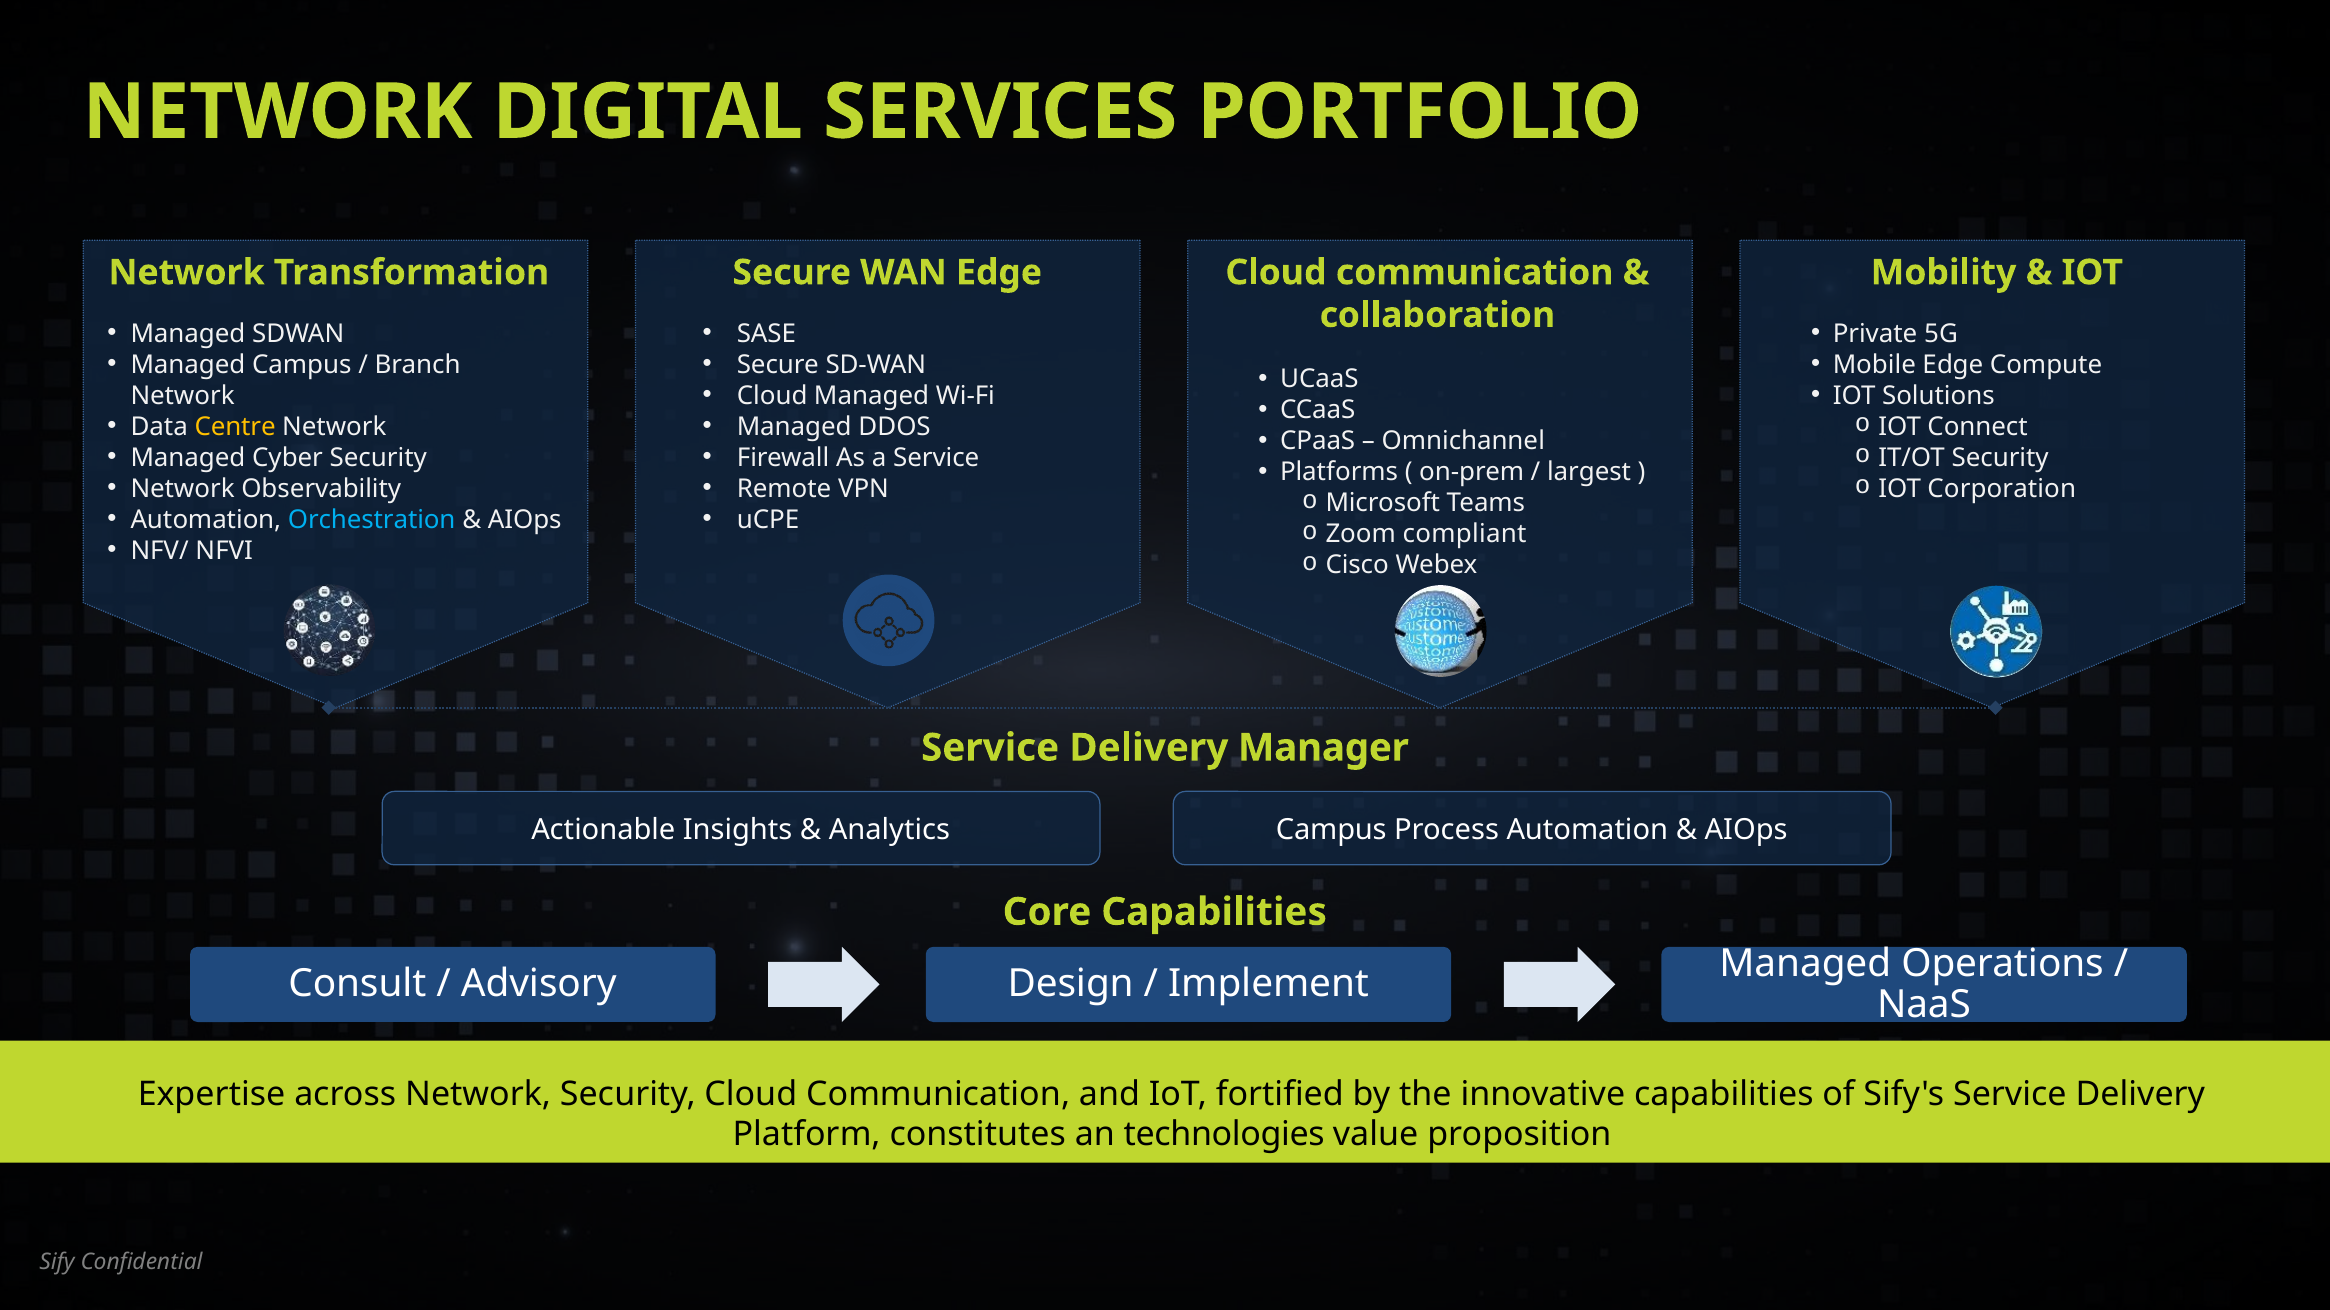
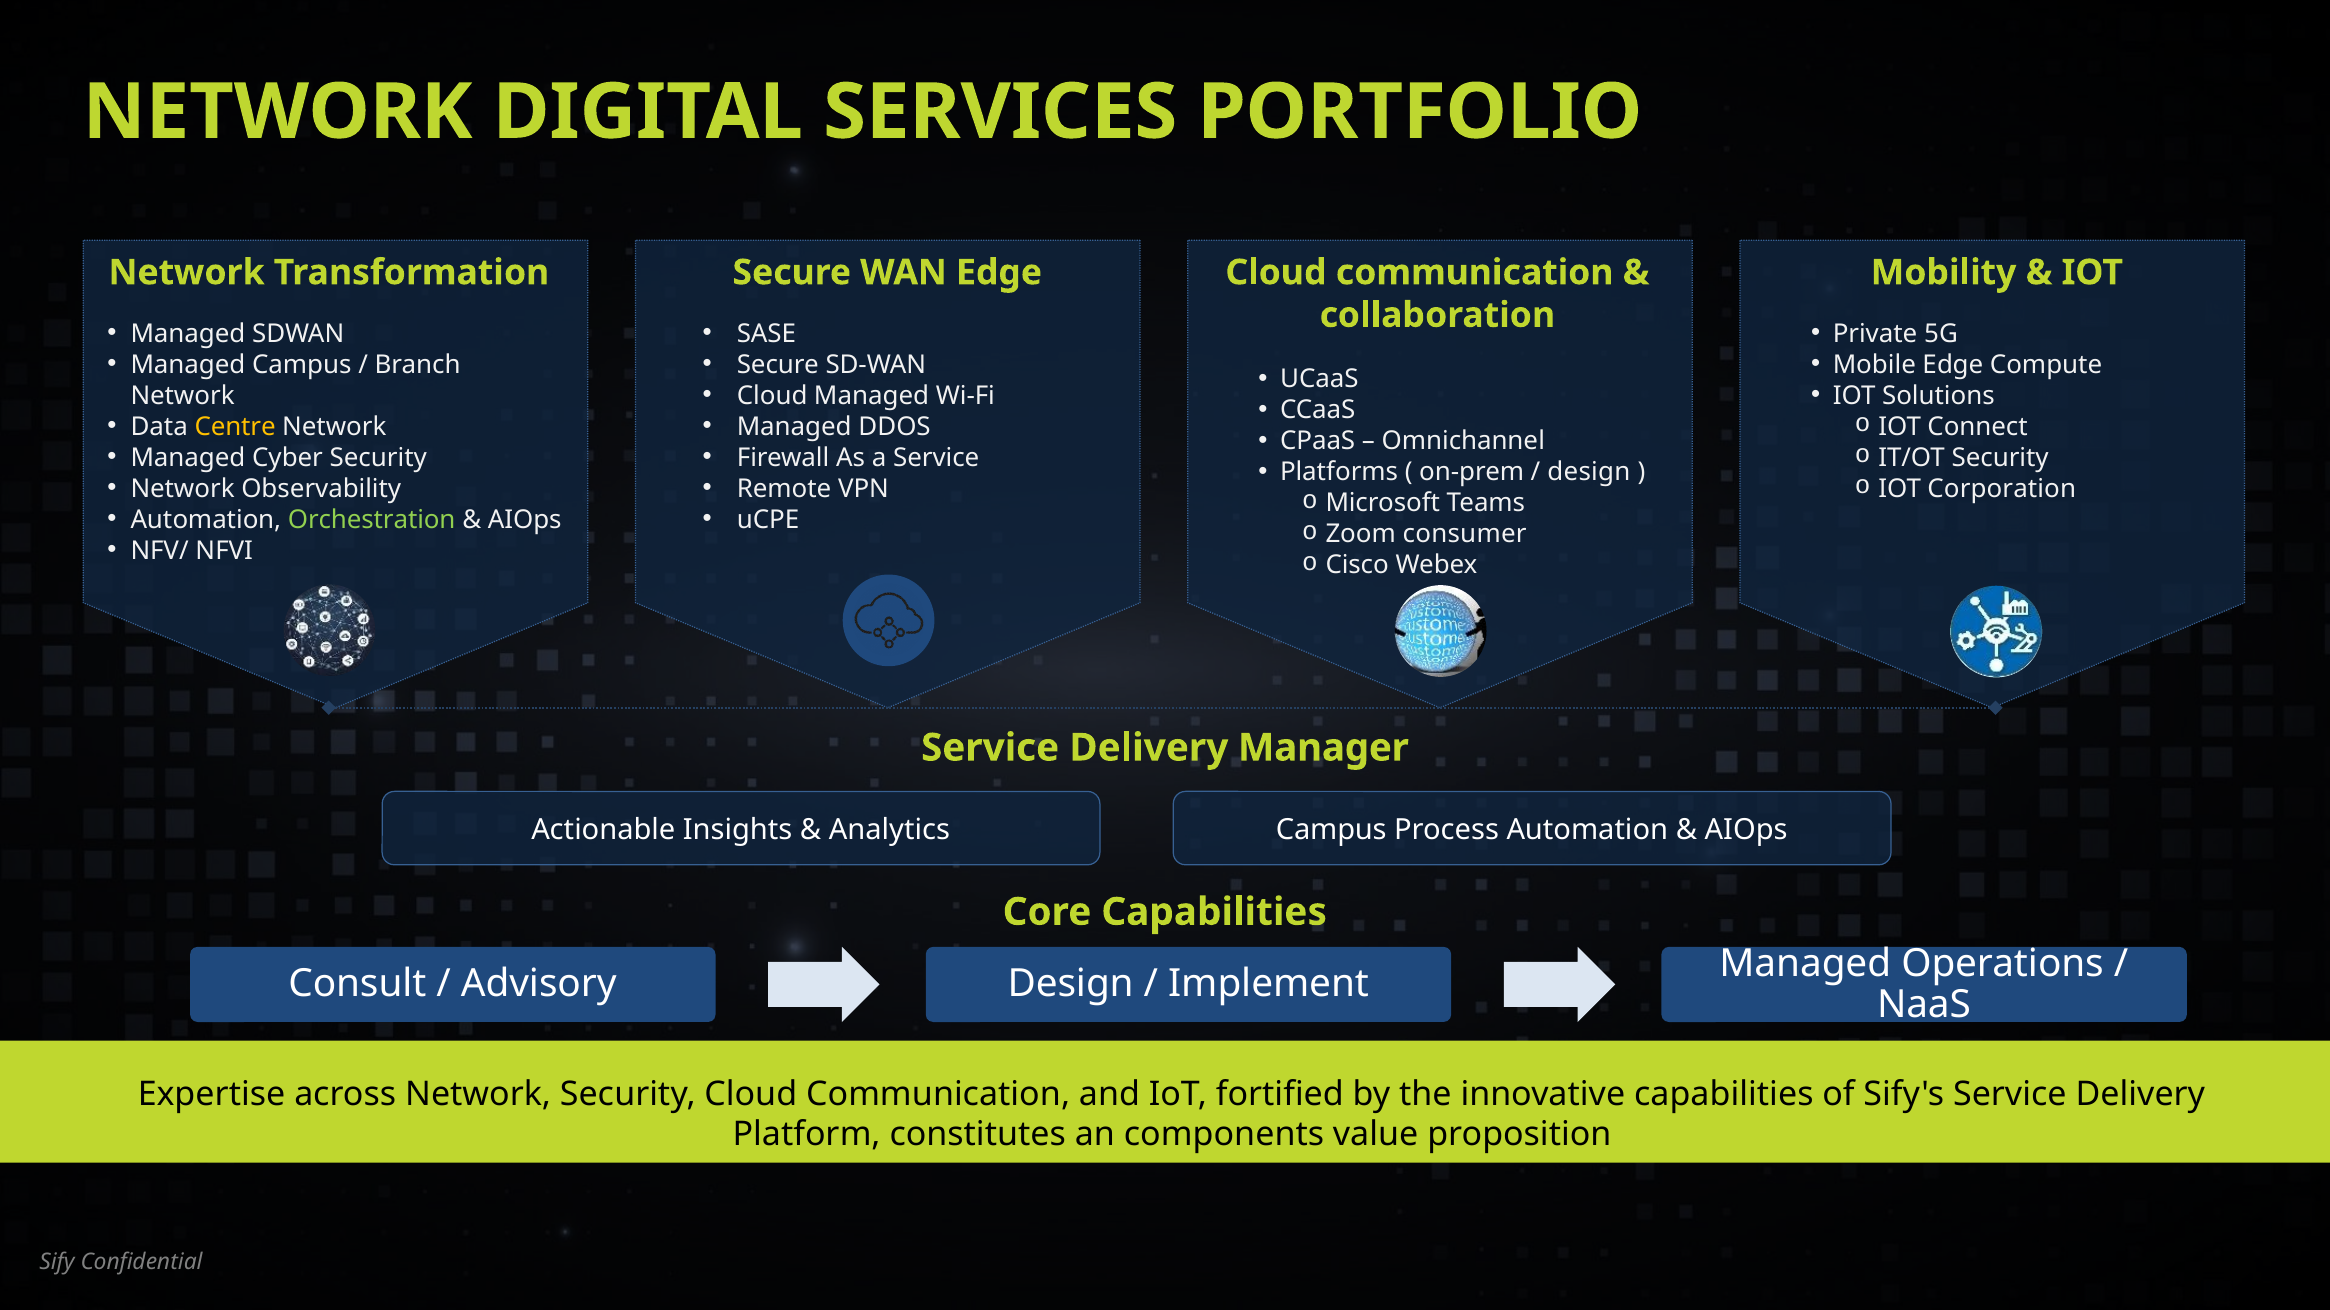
largest: largest -> design (1589, 472)
Orchestration colour: light blue -> light green (372, 520)
compliant: compliant -> consumer (1465, 534)
technologies: technologies -> components (1224, 1135)
